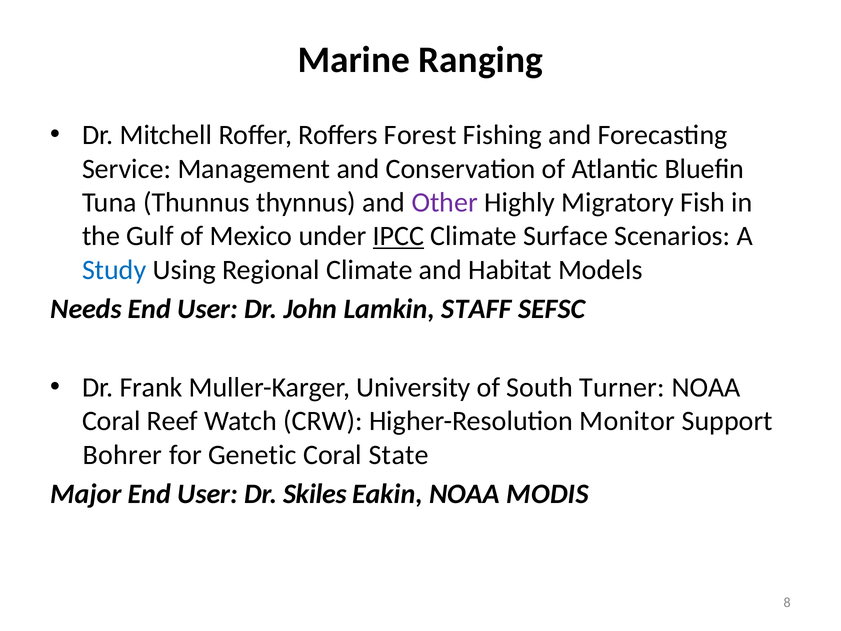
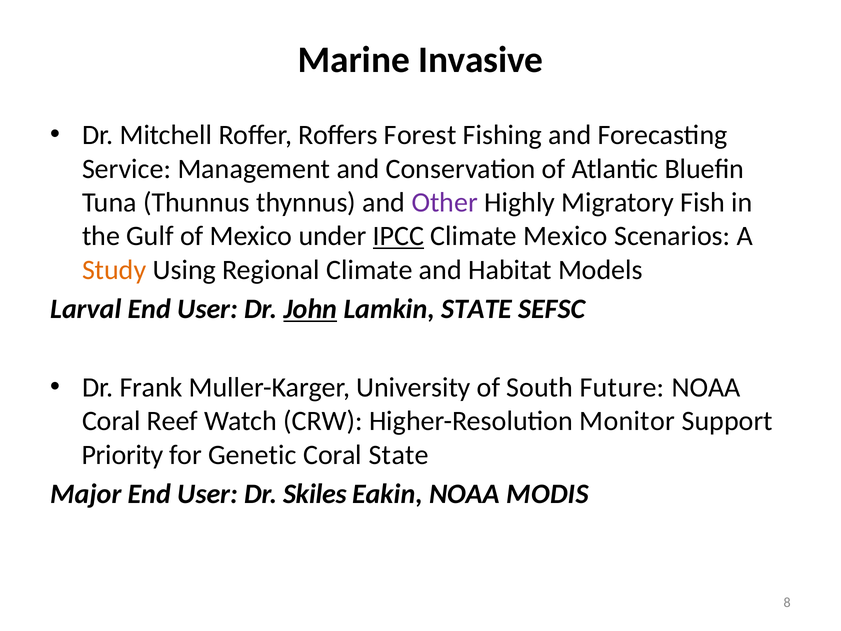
Ranging: Ranging -> Invasive (481, 60)
Climate Surface: Surface -> Mexico (565, 236)
Study colour: blue -> orange (114, 270)
Needs: Needs -> Larval (86, 309)
John underline: none -> present (310, 309)
Lamkin STAFF: STAFF -> STATE (477, 309)
Turner: Turner -> Future (622, 387)
Bohrer: Bohrer -> Priority (123, 455)
